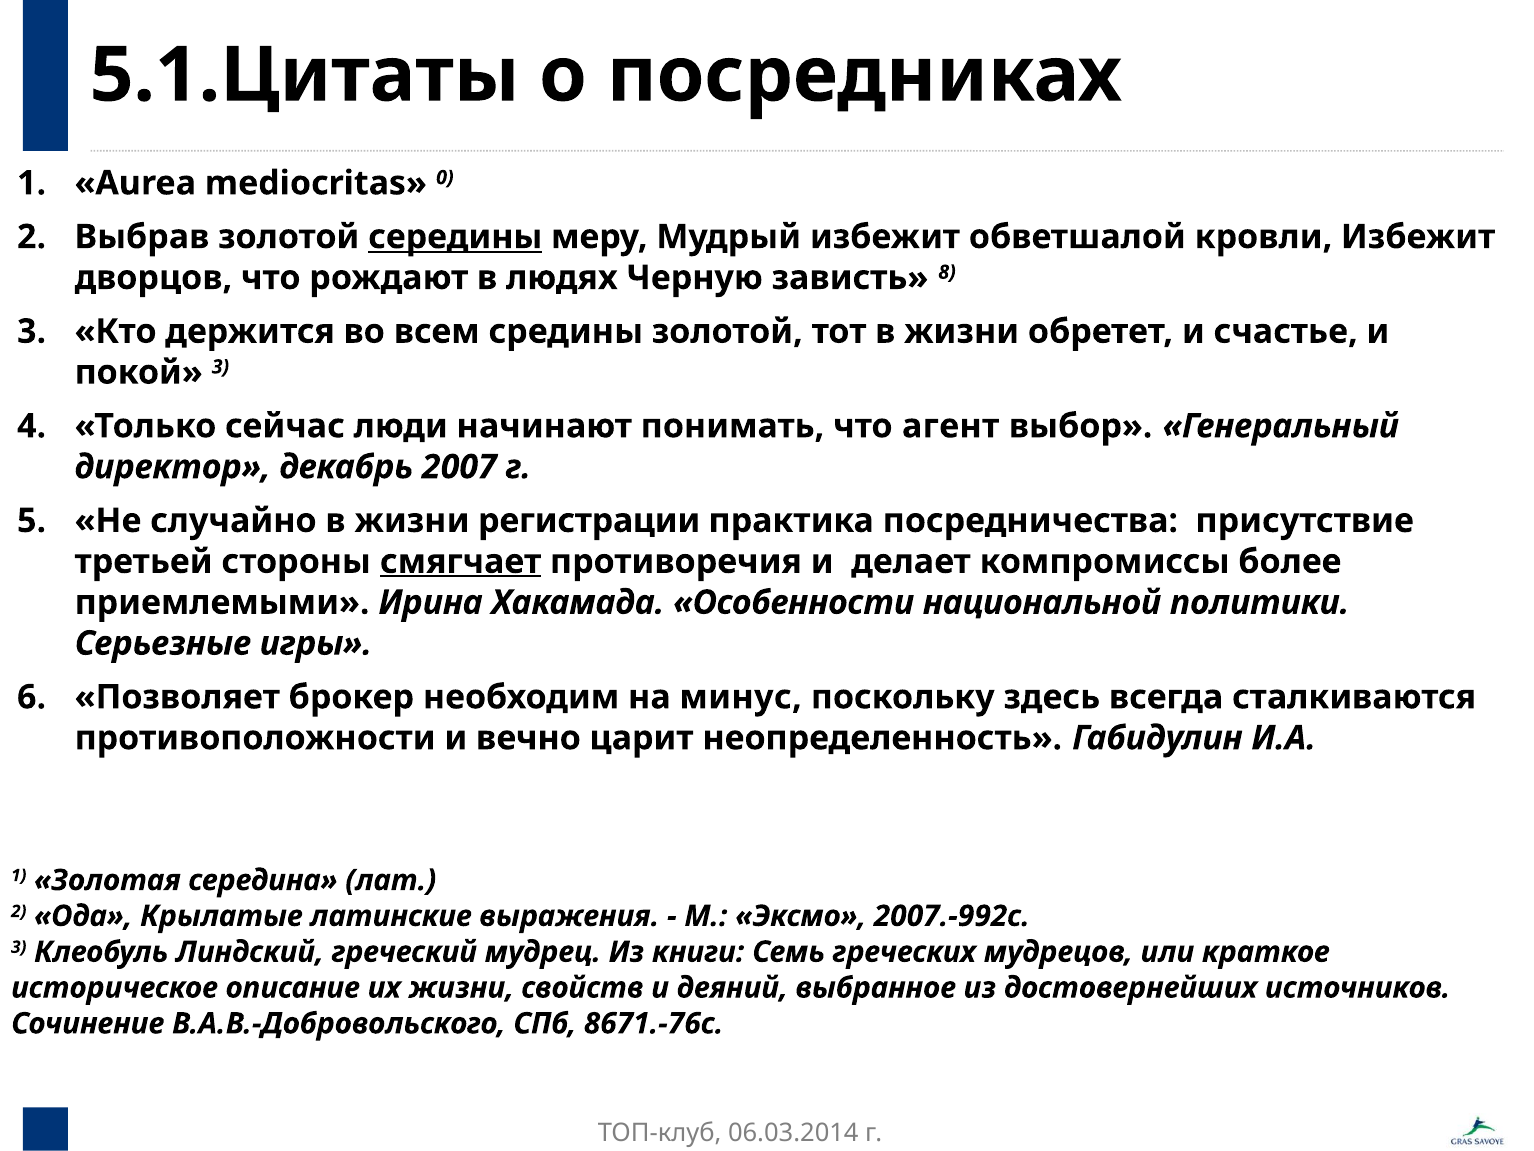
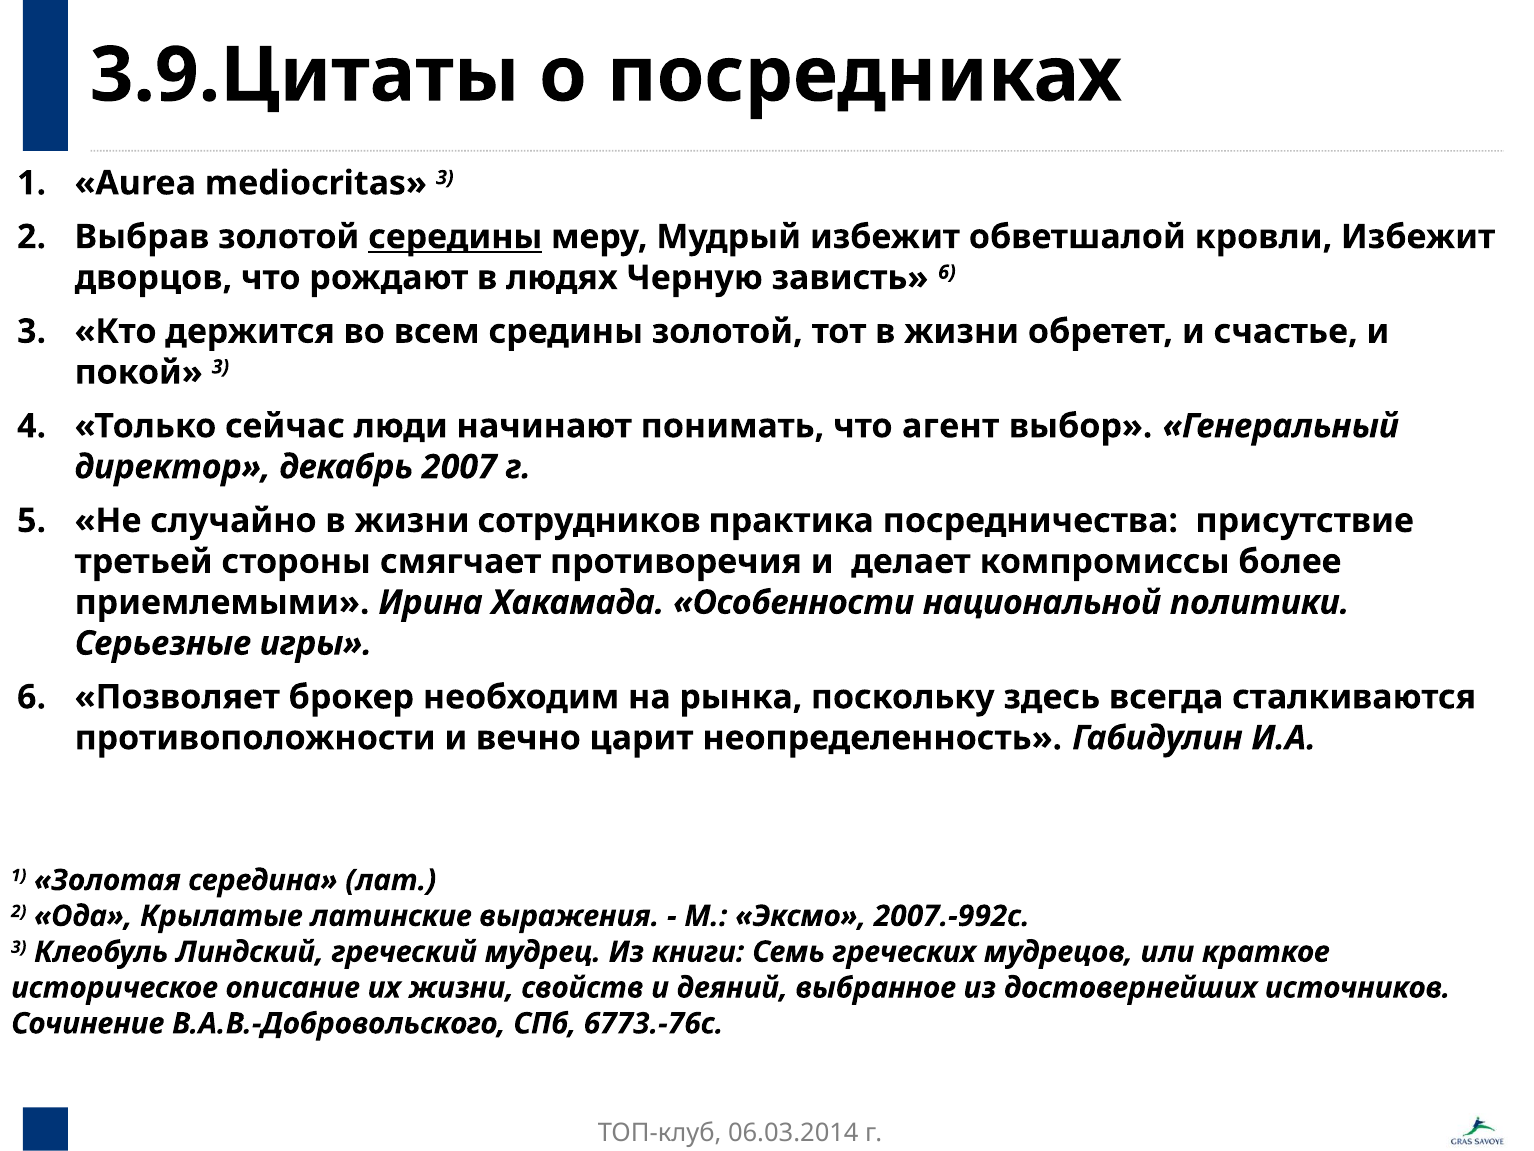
5.1.Цитаты: 5.1.Цитаты -> 3.9.Цитаты (305, 75)
mediocritas 0: 0 -> 3 (445, 178)
зависть 8: 8 -> 6 (947, 272)
регистрации: регистрации -> сотрудников (589, 521)
смягчает underline: present -> none (461, 561)
минус: минус -> рынка (741, 697)
8671.-76с: 8671.-76с -> 6773.-76с (654, 1023)
